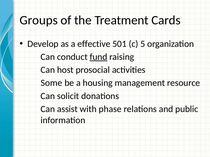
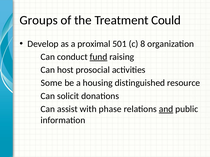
Cards: Cards -> Could (166, 20)
effective: effective -> proximal (94, 44)
5: 5 -> 8 (143, 44)
management: management -> distinguished (140, 83)
and underline: none -> present (166, 109)
